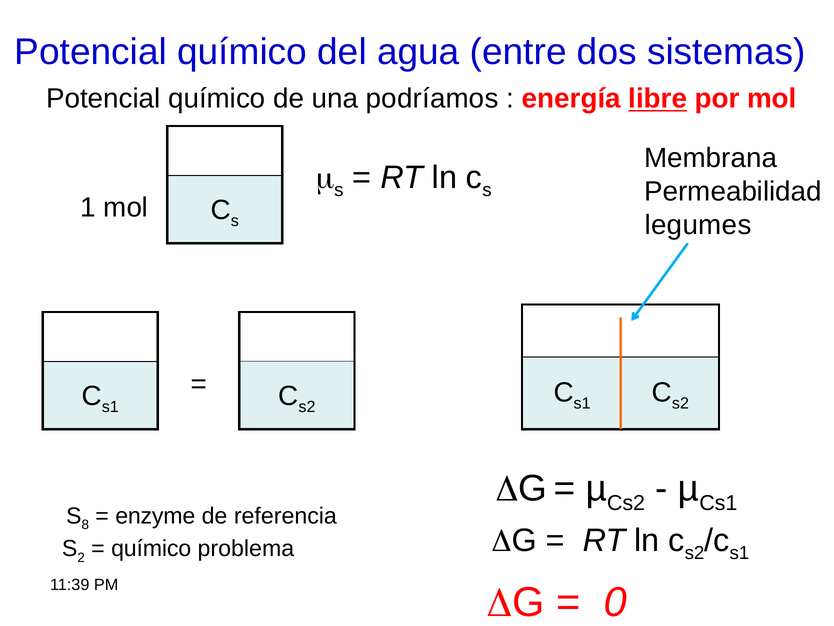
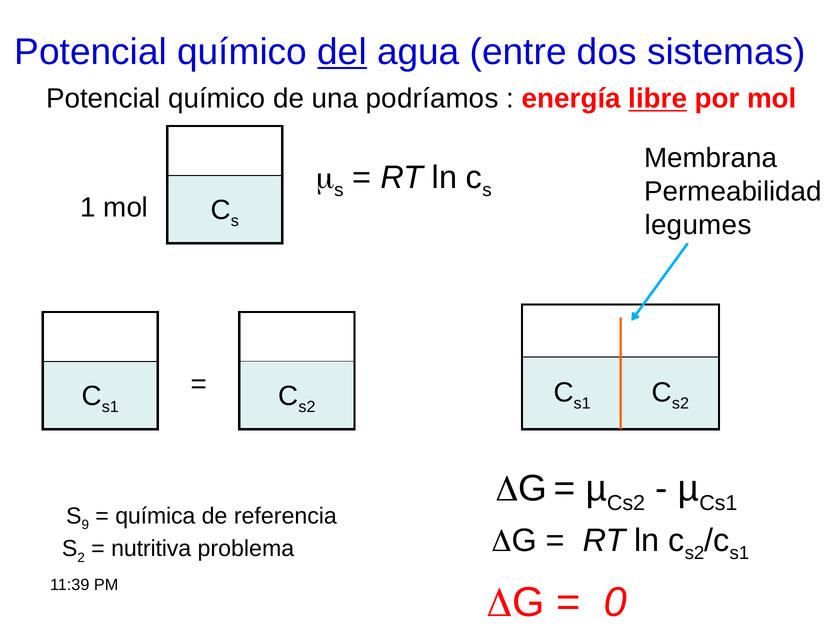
del underline: none -> present (342, 52)
8: 8 -> 9 (85, 524)
enzyme: enzyme -> química (155, 515)
químico: químico -> nutritiva (151, 548)
